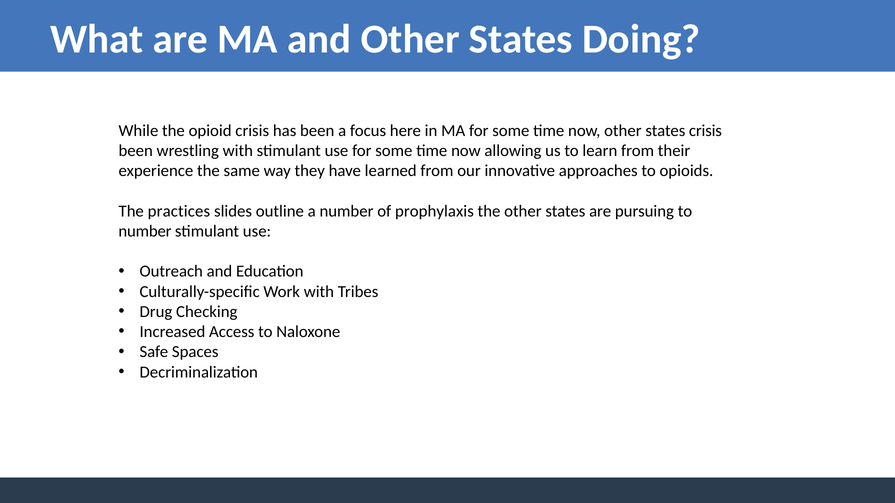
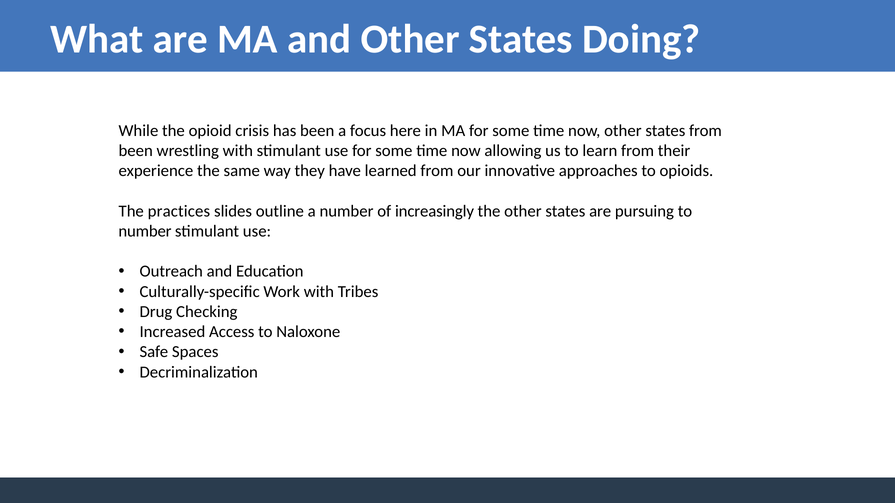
states crisis: crisis -> from (705, 131)
prophylaxis: prophylaxis -> increasingly (435, 211)
